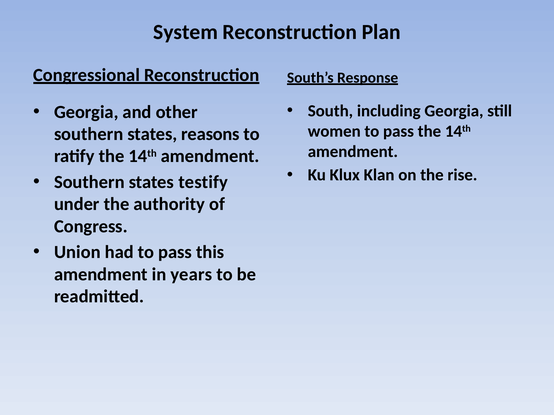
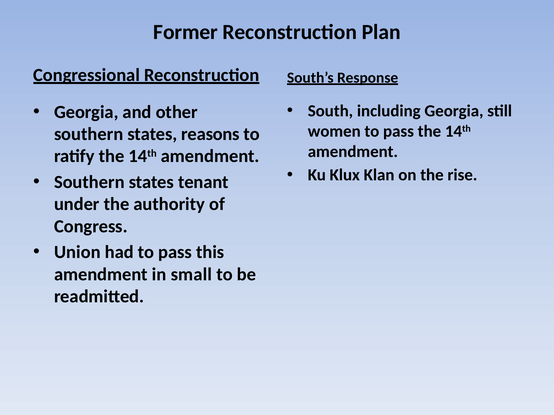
System: System -> Former (186, 32)
testify: testify -> tenant (203, 182)
years: years -> small (191, 275)
